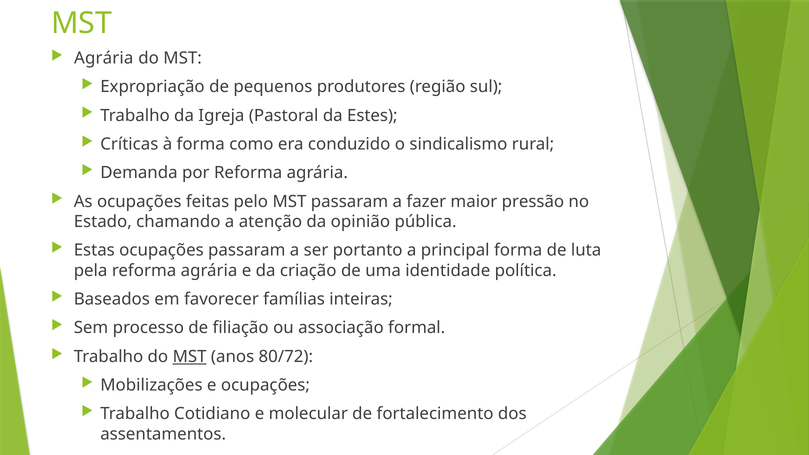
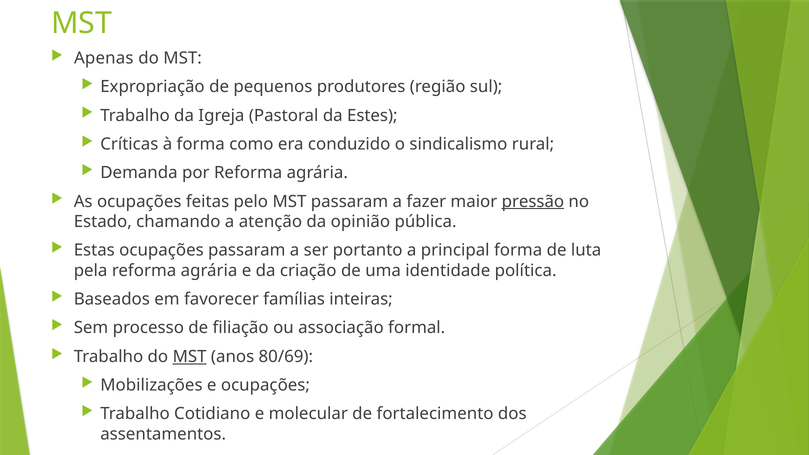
Agrária: Agrária -> Apenas (104, 58)
pressão underline: none -> present (533, 201)
80/72: 80/72 -> 80/69 (286, 357)
